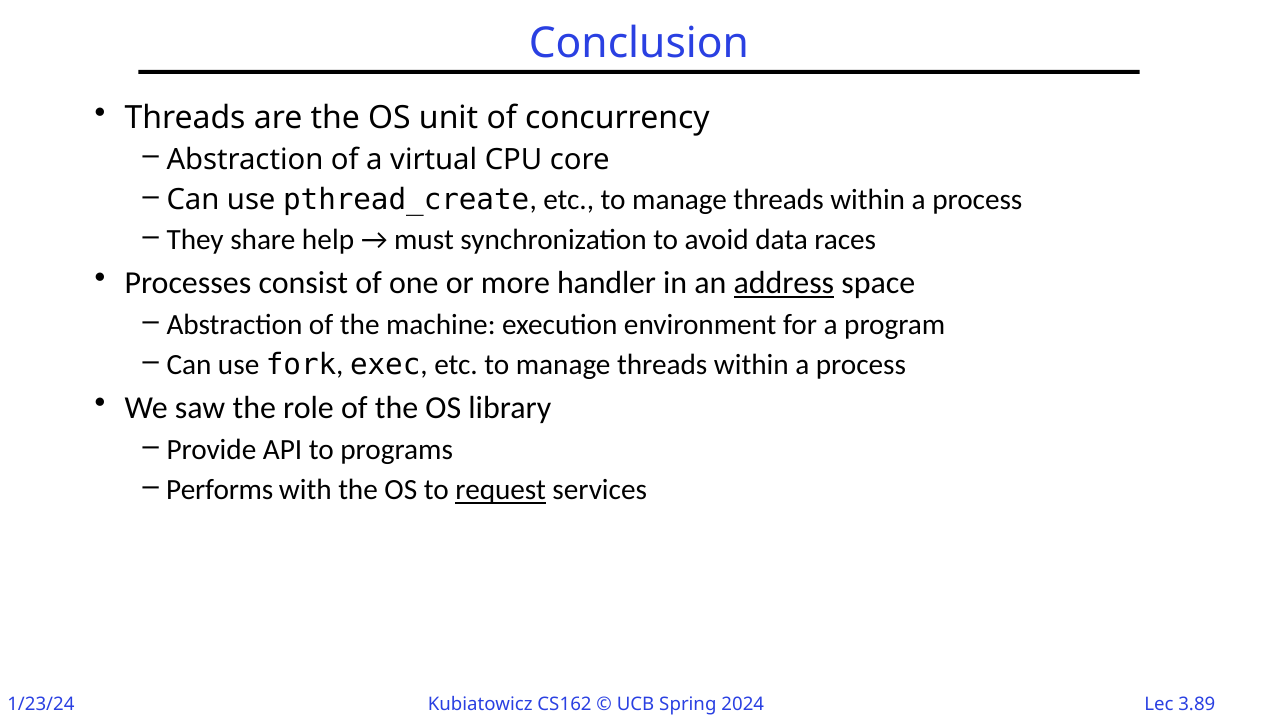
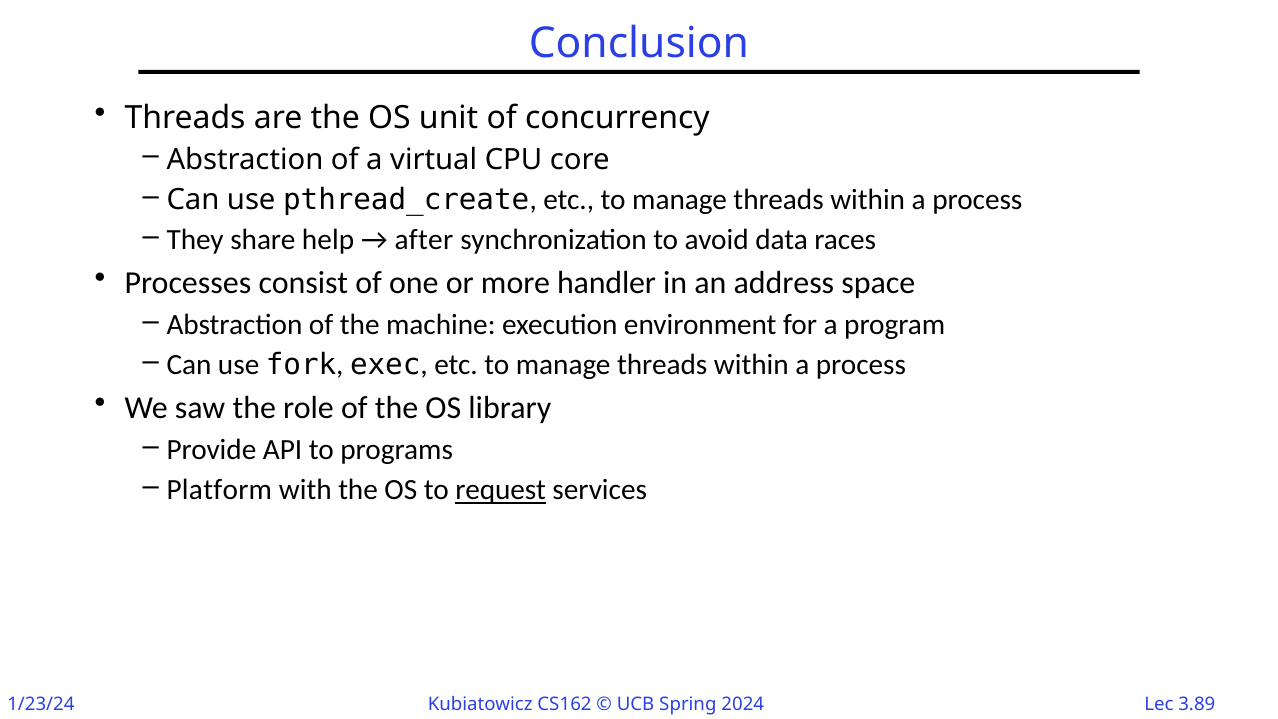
must: must -> after (424, 240)
address underline: present -> none (784, 283)
Performs: Performs -> Platform (219, 490)
